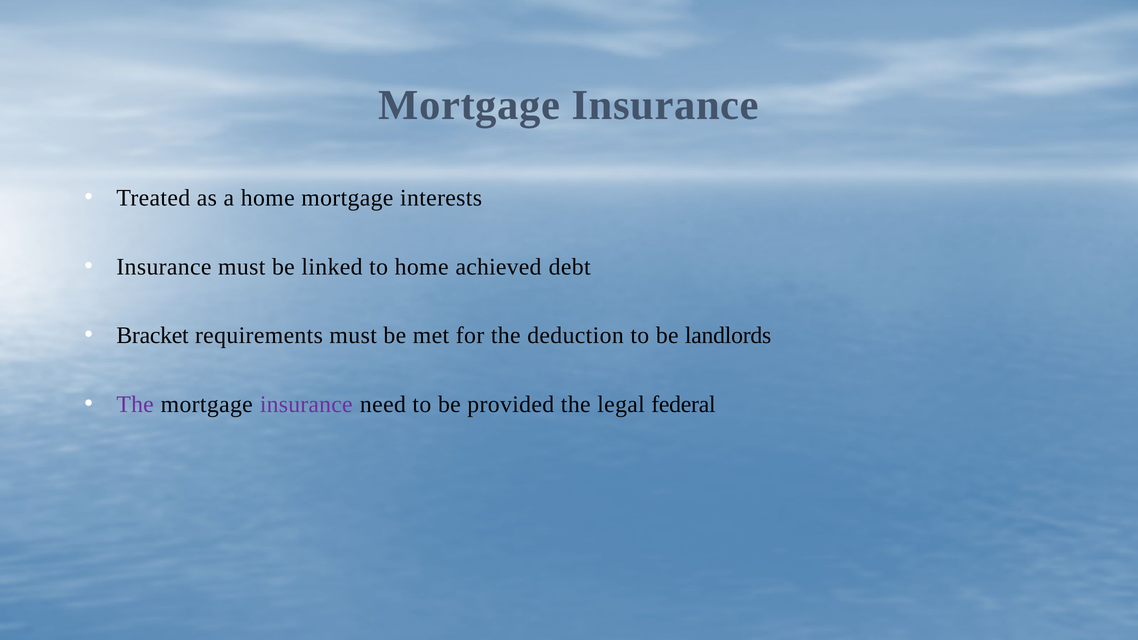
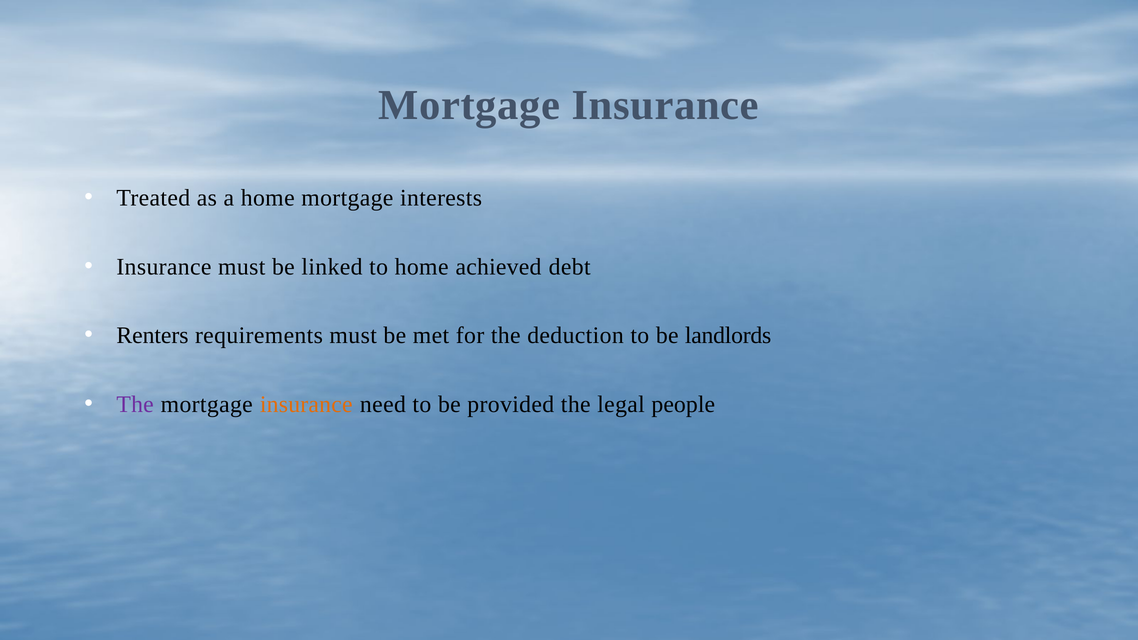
Bracket: Bracket -> Renters (152, 336)
insurance colour: purple -> orange (306, 404)
federal: federal -> people (683, 404)
